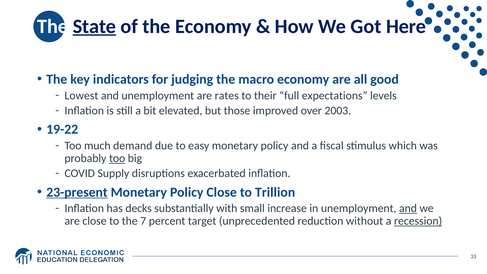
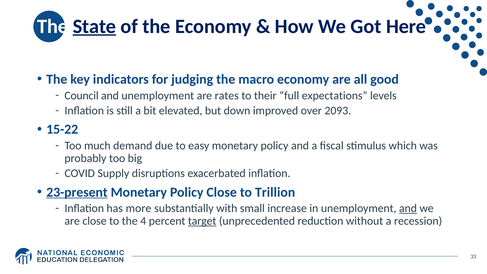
Lowest: Lowest -> Council (82, 96)
those: those -> down (237, 111)
2003: 2003 -> 2093 (338, 111)
19-22: 19-22 -> 15-22 (62, 129)
too underline: present -> none (117, 158)
decks: decks -> more (139, 208)
7: 7 -> 4 (143, 221)
target underline: none -> present (202, 221)
recession underline: present -> none (418, 221)
